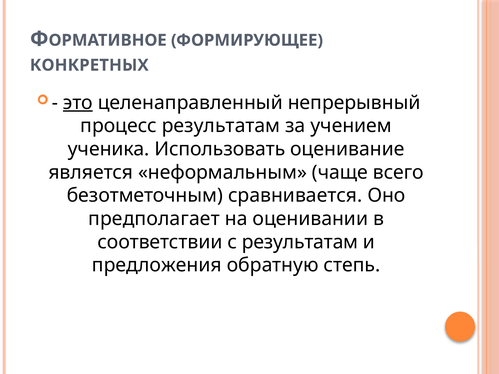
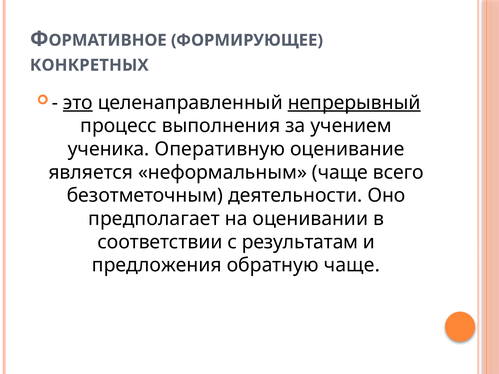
непрерывный underline: none -> present (354, 103)
процесс результатам: результатам -> выполнения (221, 126)
Использовать: Использовать -> Оперативную (220, 149)
сравнивается: сравнивается -> деятельности (295, 196)
обратную степь: степь -> чаще (352, 265)
